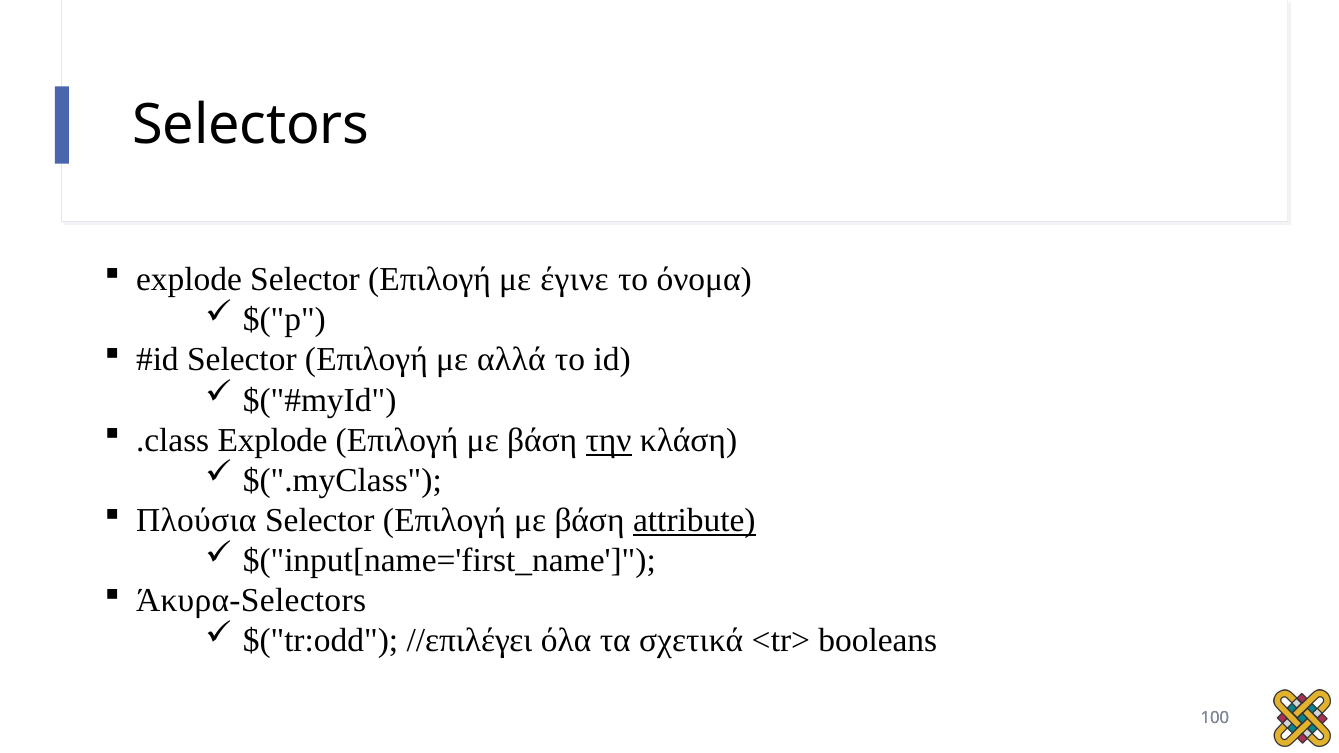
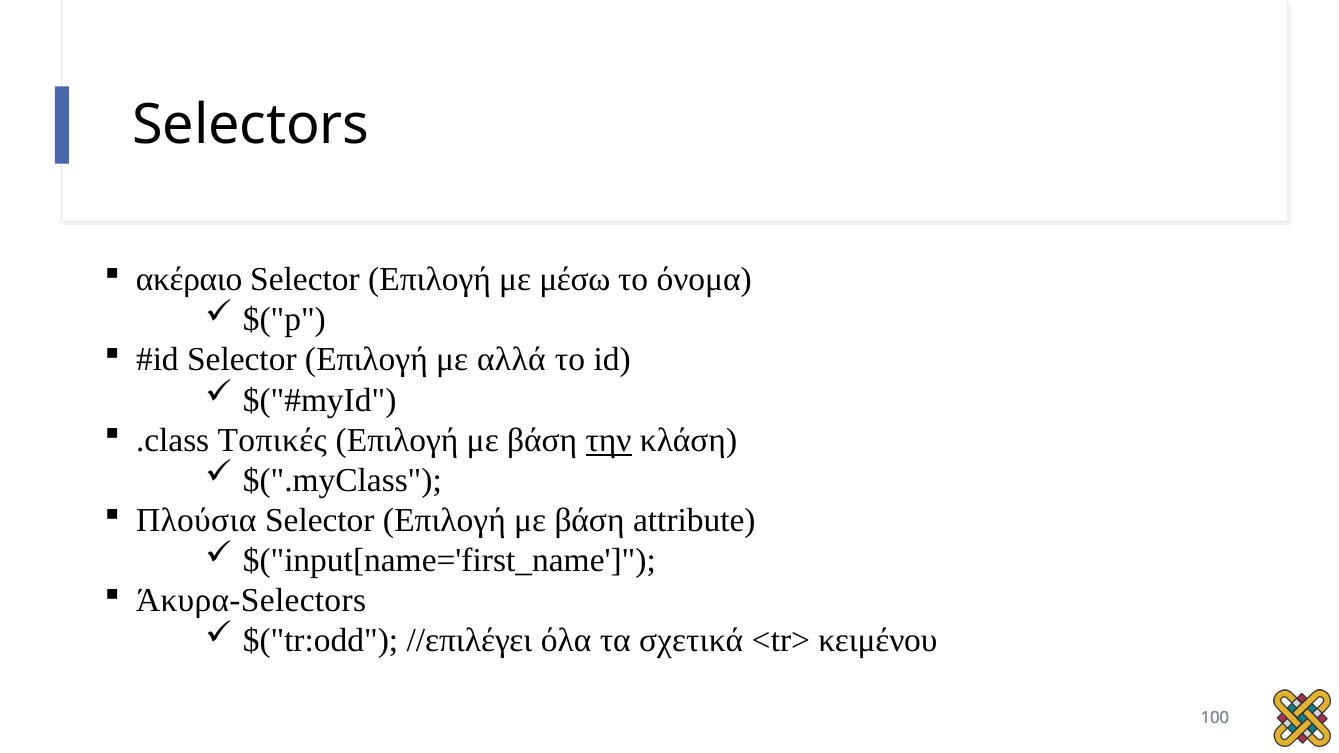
explode: explode -> ακέραιο (189, 280)
έγινε: έγινε -> μέσω (575, 280)
.class Explode: Explode -> Τοπικές (272, 440)
attribute underline: present -> none (694, 521)
booleans: booleans -> κειμένου (878, 641)
